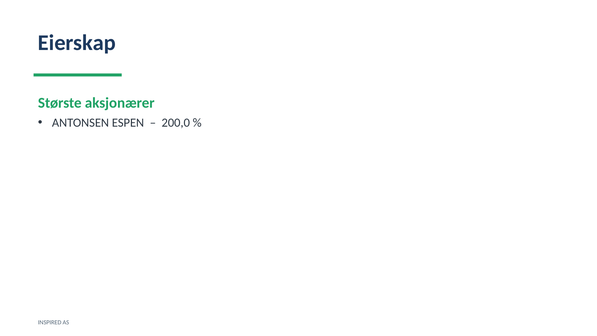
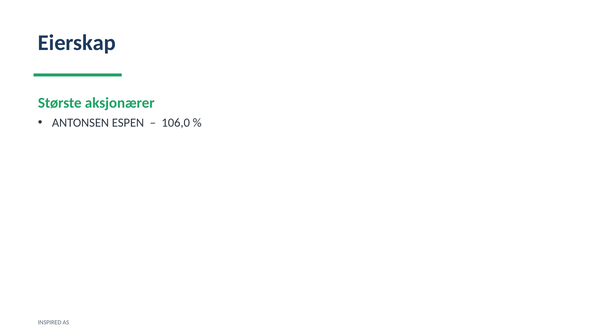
200,0: 200,0 -> 106,0 (176, 123)
